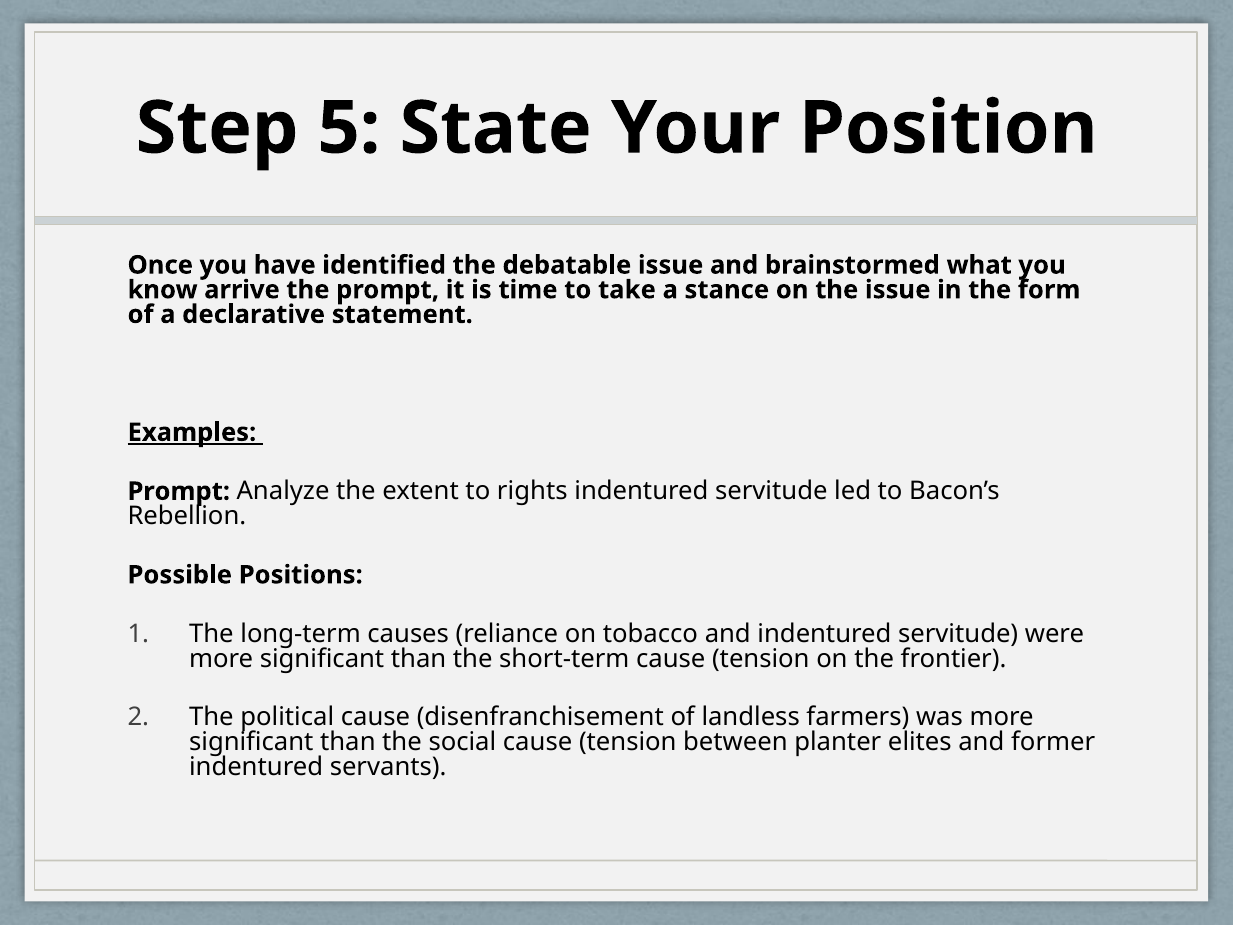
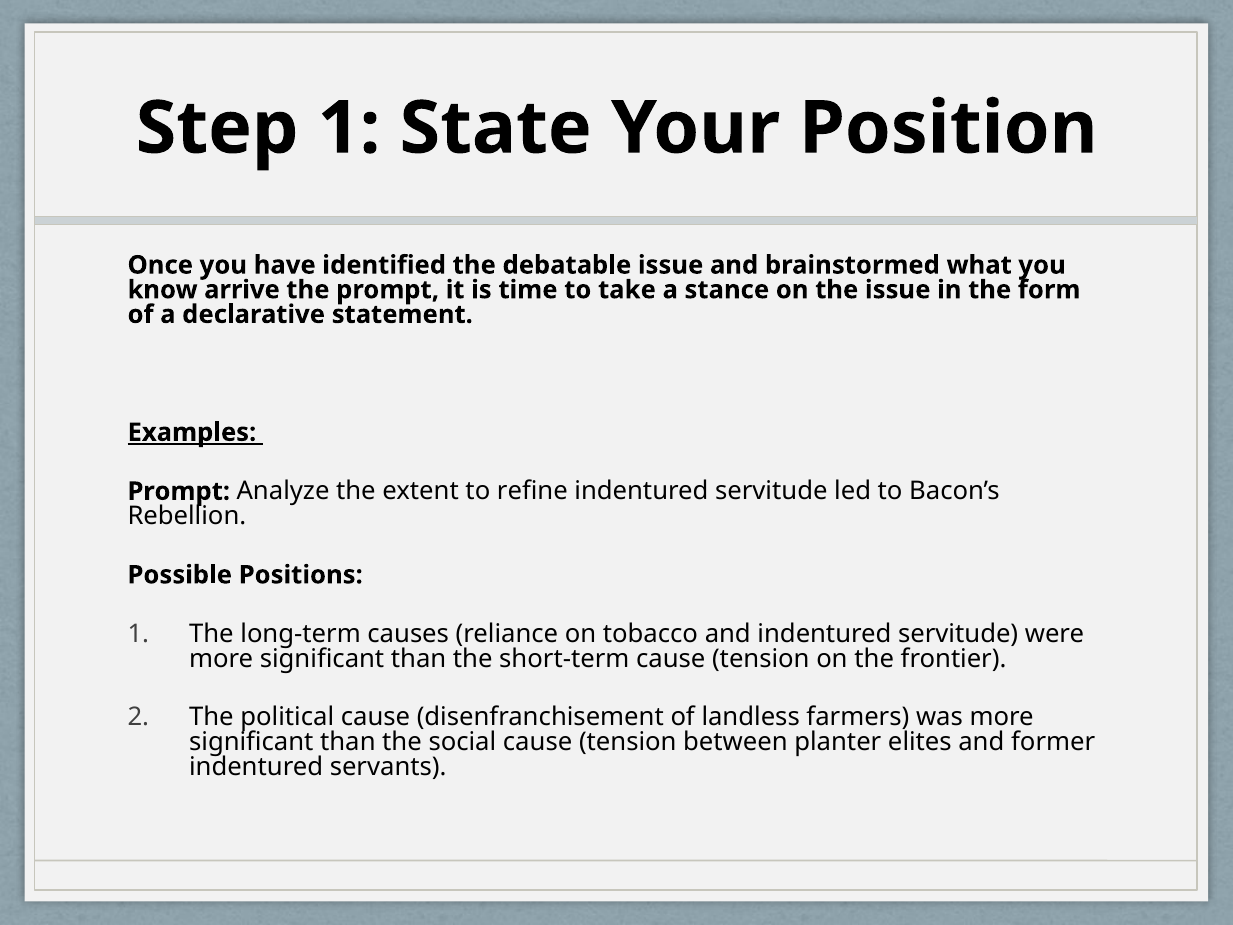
Step 5: 5 -> 1 (349, 128)
rights: rights -> refine (532, 491)
